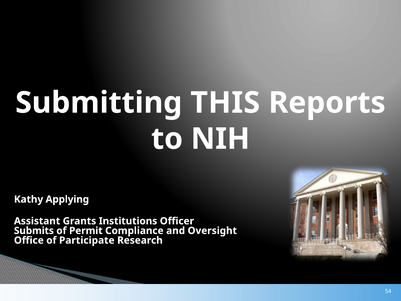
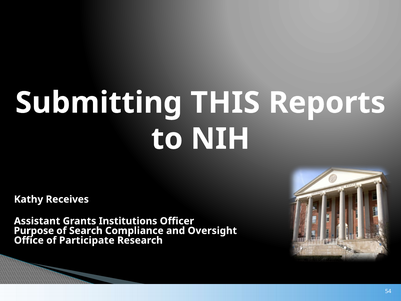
Applying: Applying -> Receives (67, 199)
Submits: Submits -> Purpose (34, 231)
Permit: Permit -> Search (86, 231)
